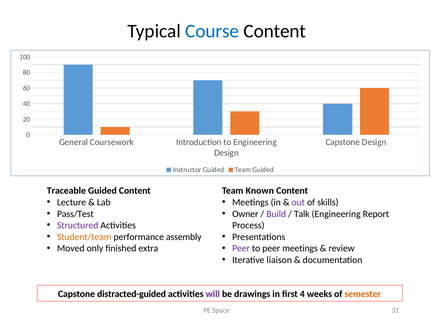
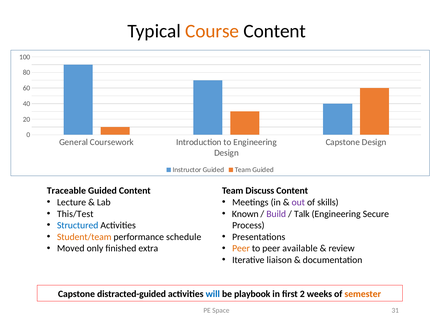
Course colour: blue -> orange (212, 31)
Known: Known -> Discuss (260, 191)
Pass/Test: Pass/Test -> This/Test (75, 214)
Owner: Owner -> Known (245, 214)
Report: Report -> Secure (376, 214)
Structured colour: purple -> blue (78, 225)
assembly: assembly -> schedule (184, 237)
Peer colour: purple -> orange (241, 248)
peer meetings: meetings -> available (300, 248)
will colour: purple -> blue (213, 294)
drawings: drawings -> playbook (252, 294)
4: 4 -> 2 (302, 294)
